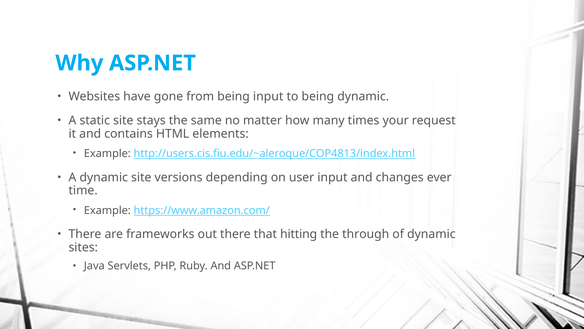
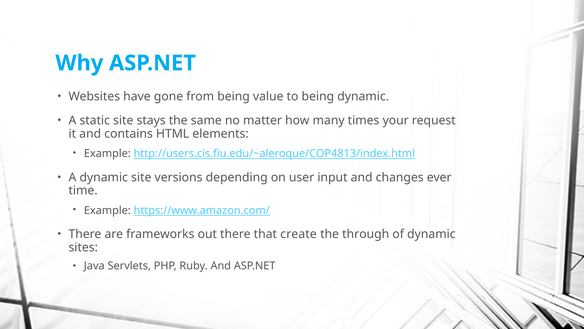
being input: input -> value (268, 96)
hitting: hitting -> create (299, 234)
